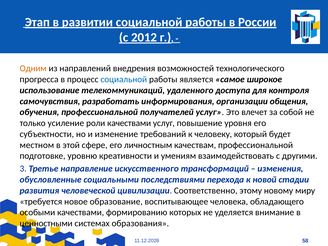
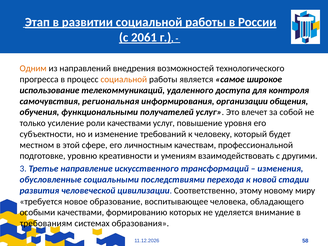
2012: 2012 -> 2061 (144, 38)
социальной colour: blue -> orange (124, 79)
разработать: разработать -> региональная (111, 101)
обучения профессиональной: профессиональной -> функциональными (100, 112)
ценностными: ценностными -> требованиям (46, 223)
